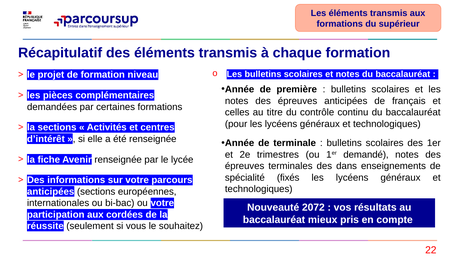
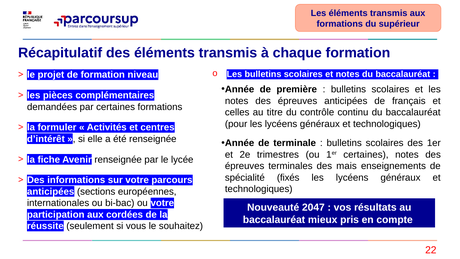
la sections: sections -> formuler (57, 127)
1er demandé: demandé -> certaines (366, 154)
dans: dans -> mais (347, 166)
2072: 2072 -> 2047 (313, 207)
